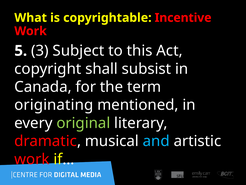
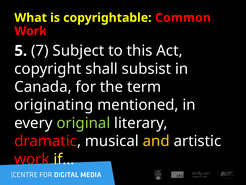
Incentive: Incentive -> Common (183, 18)
3: 3 -> 7 (40, 51)
and colour: light blue -> yellow (156, 141)
